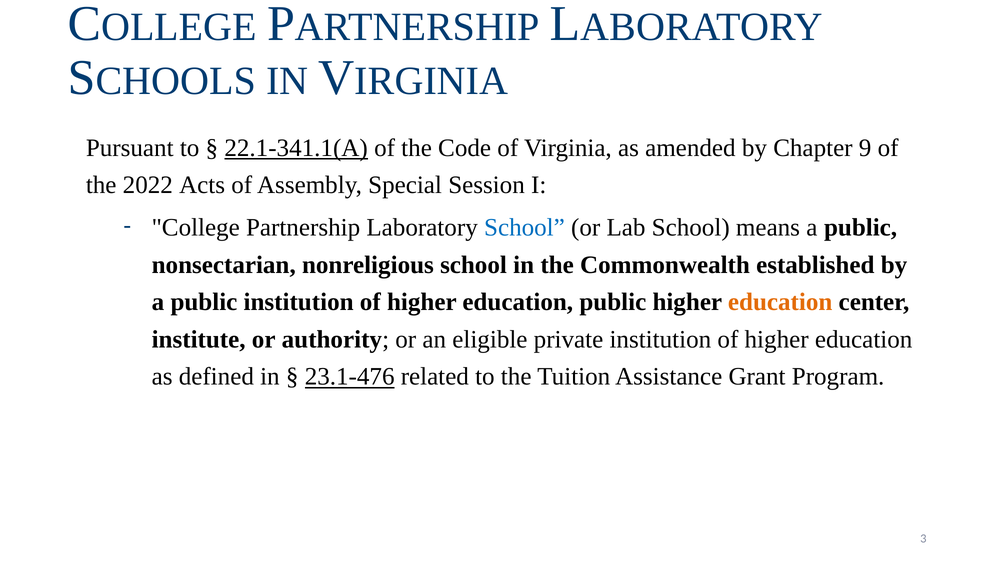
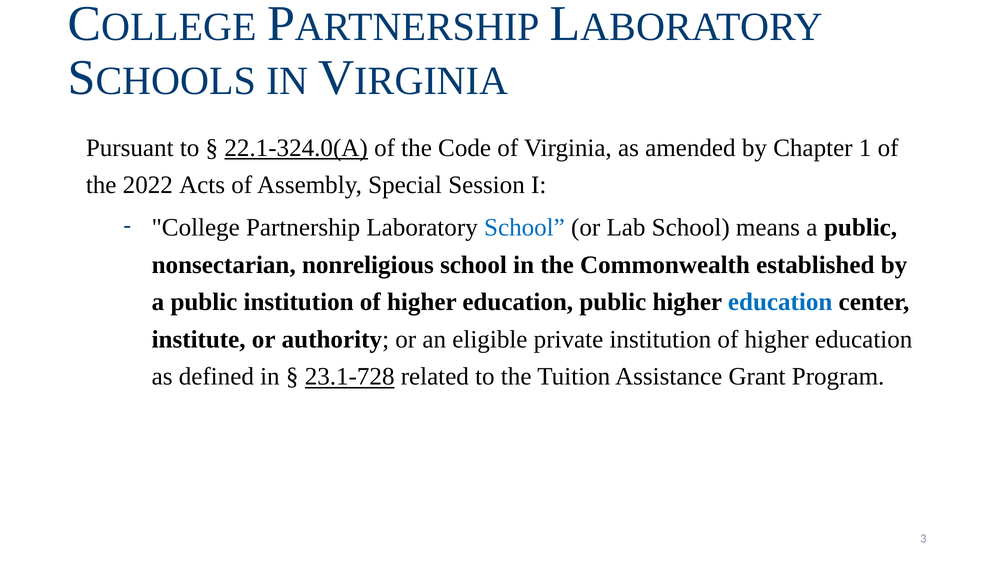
22.1-341.1(A: 22.1-341.1(A -> 22.1-324.0(A (296, 148)
9: 9 -> 1 (865, 148)
education colour: orange -> blue (780, 302)
23.1-476: 23.1-476 -> 23.1-728 (350, 377)
